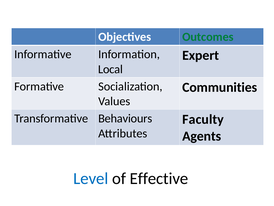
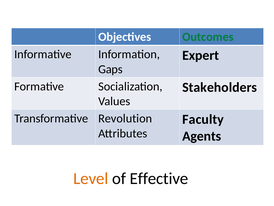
Local: Local -> Gaps (110, 69)
Communities: Communities -> Stakeholders (220, 87)
Behaviours: Behaviours -> Revolution (125, 118)
Level colour: blue -> orange (91, 178)
